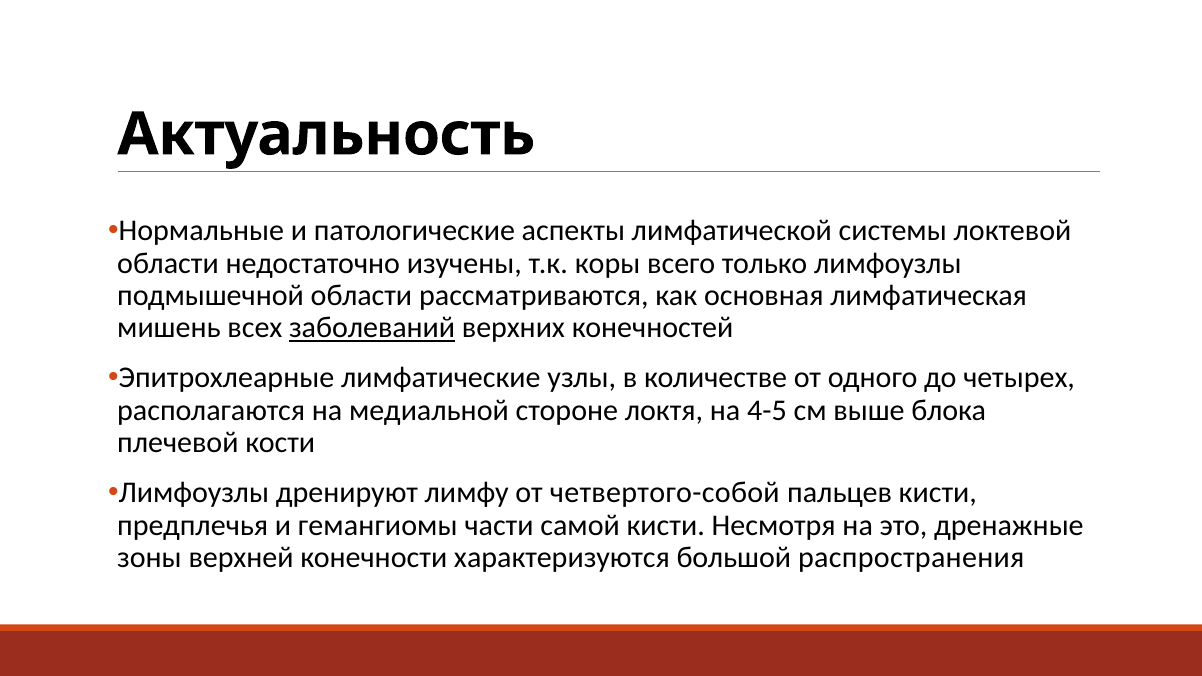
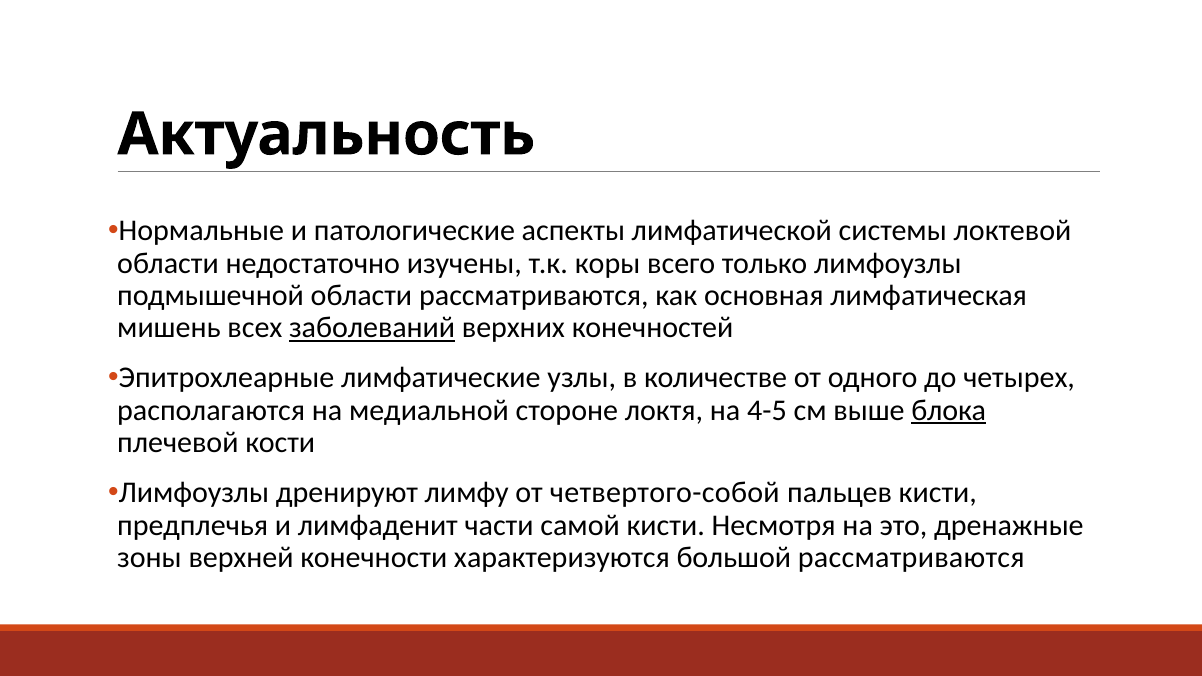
блока underline: none -> present (949, 411)
гемангиомы: гемангиомы -> лимфаденит (378, 525)
большой распространения: распространения -> рассматриваются (911, 558)
